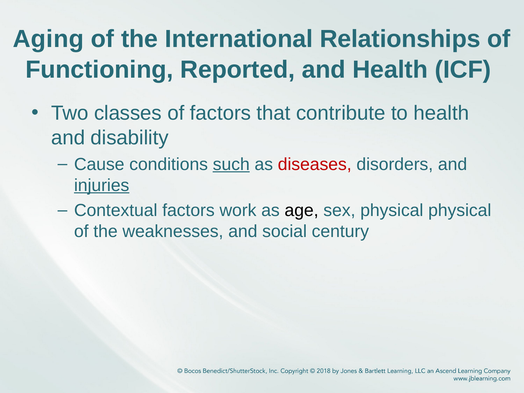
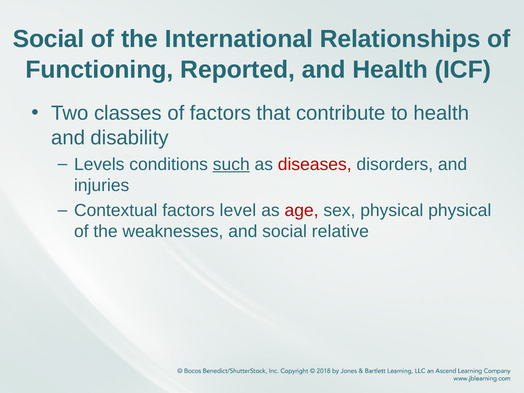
Aging: Aging -> Social (49, 39)
Cause: Cause -> Levels (99, 164)
injuries underline: present -> none (102, 185)
work: work -> level (238, 211)
age colour: black -> red (302, 211)
century: century -> relative (340, 231)
